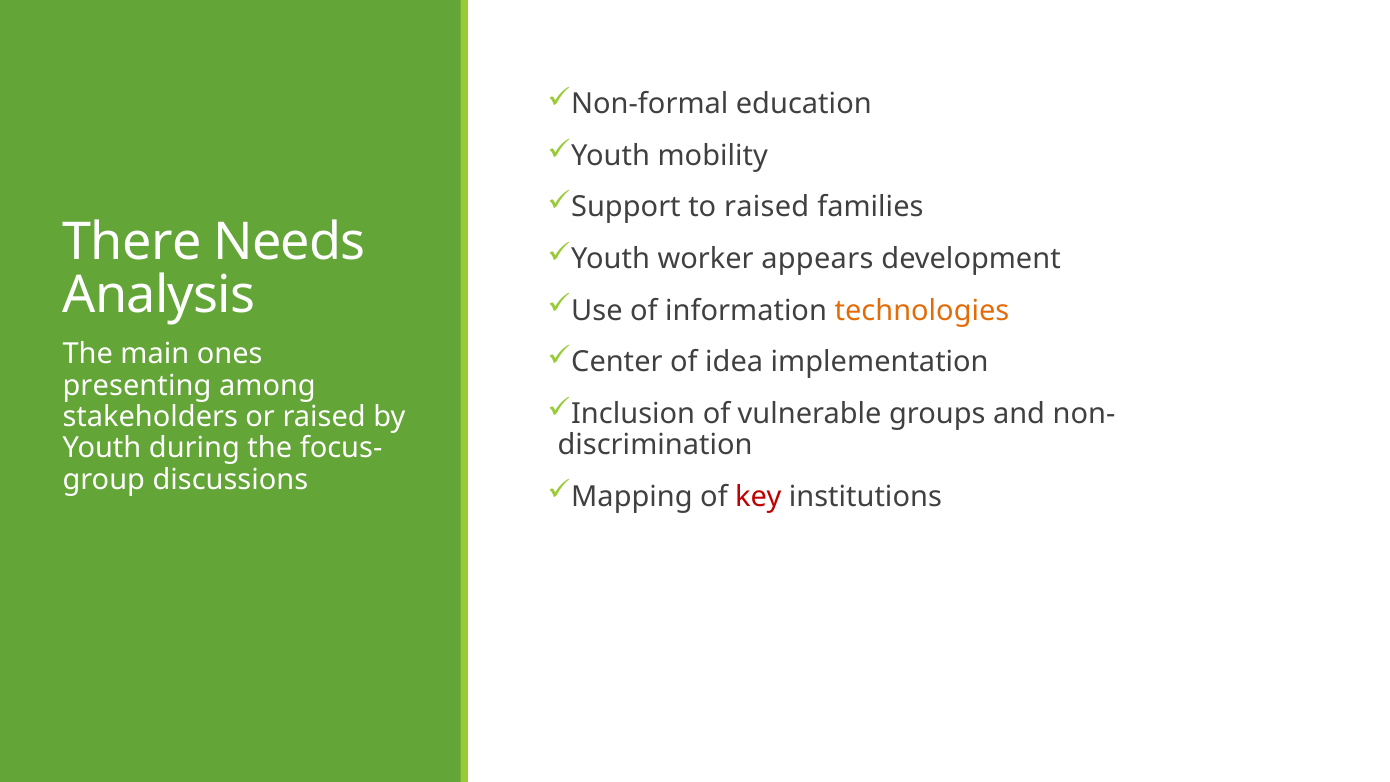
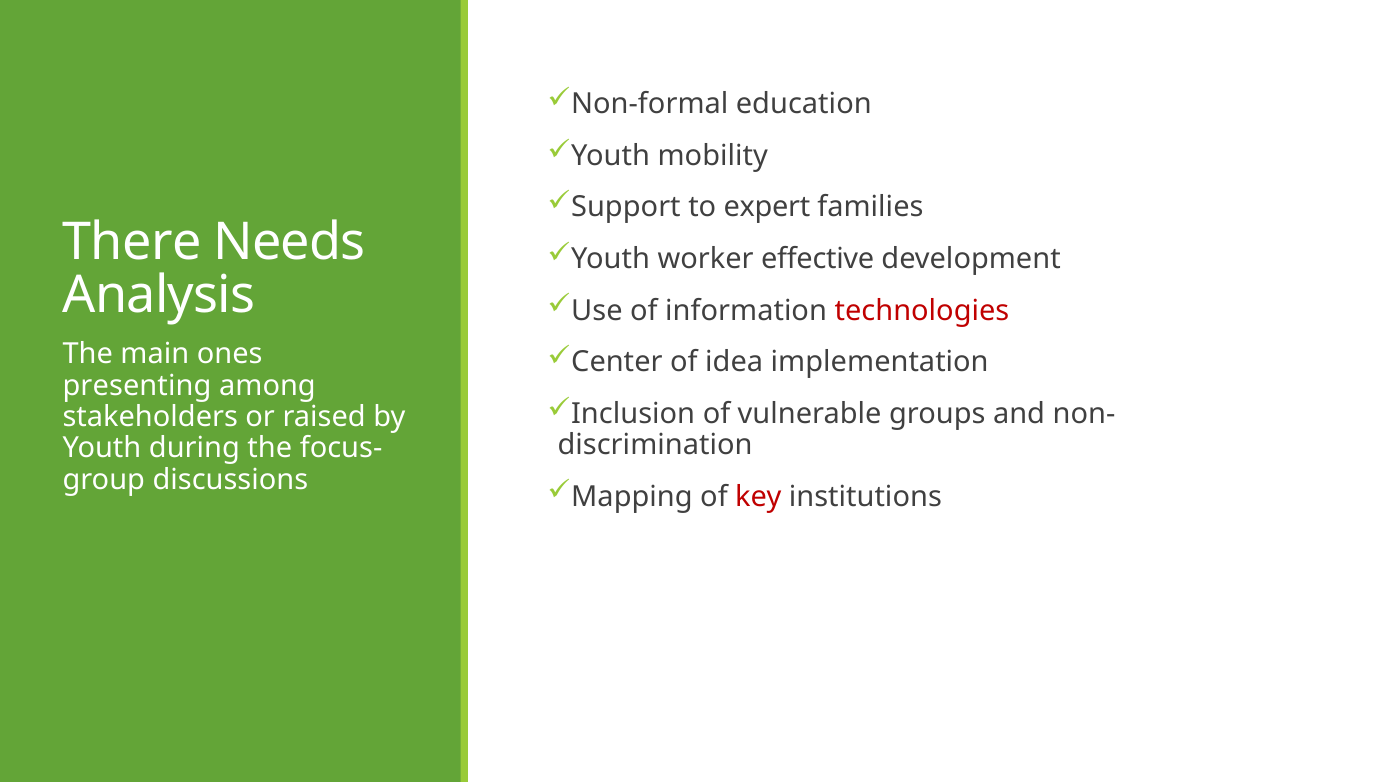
to raised: raised -> expert (767, 207)
appears: appears -> effective (818, 259)
technologies colour: orange -> red (922, 310)
